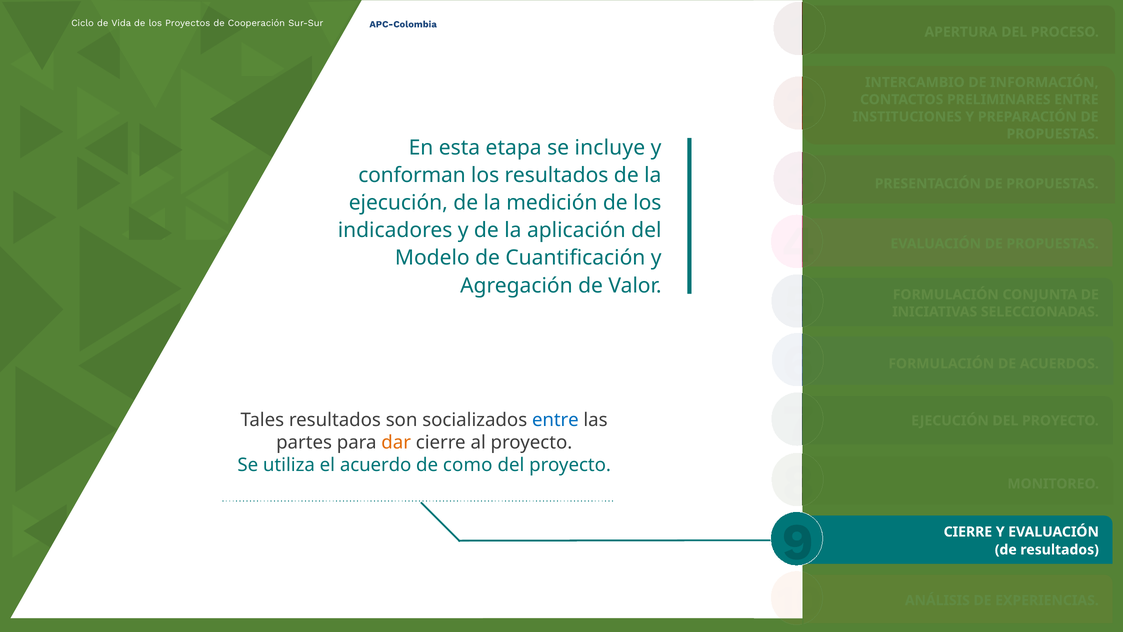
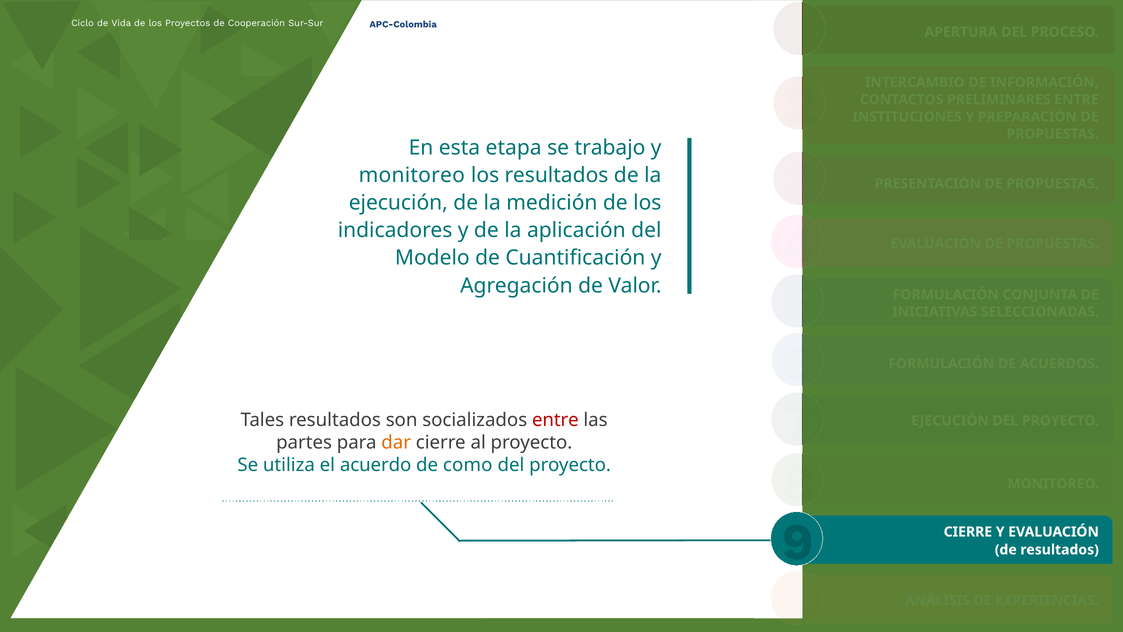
incluye: incluye -> trabajo (610, 148)
conforman: conforman -> monitoreo (412, 175)
entre colour: blue -> red (555, 420)
